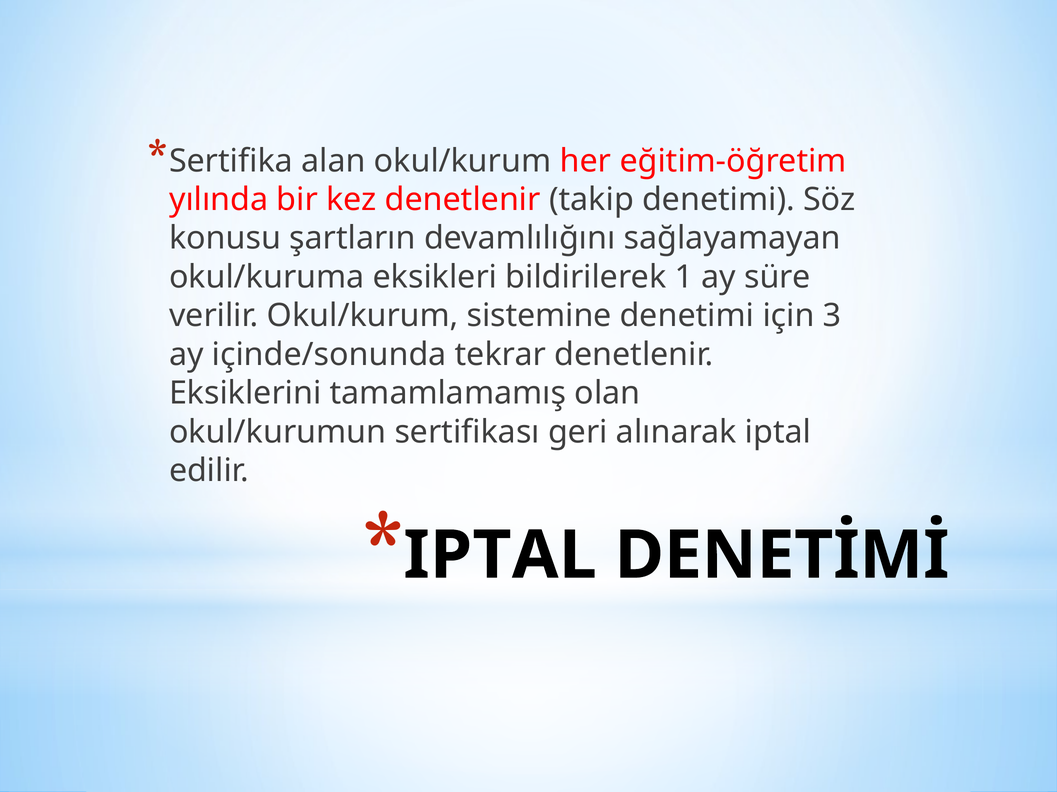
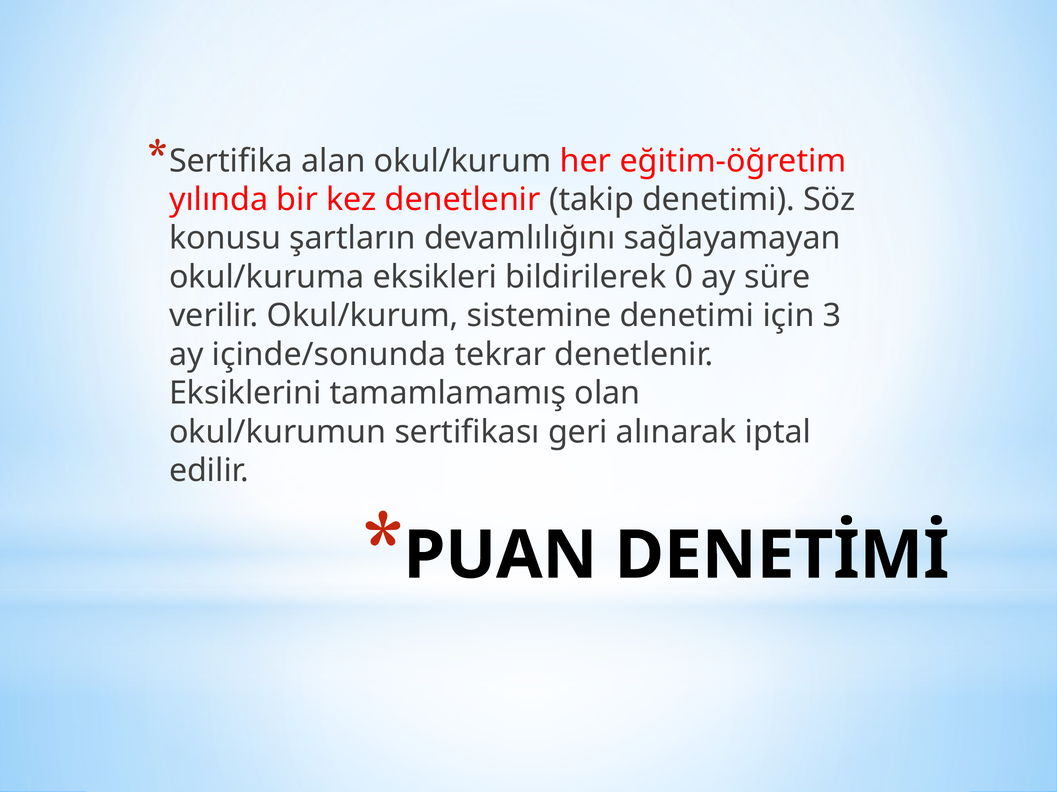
1: 1 -> 0 (684, 277)
IPTAL: IPTAL -> PUAN (500, 556)
